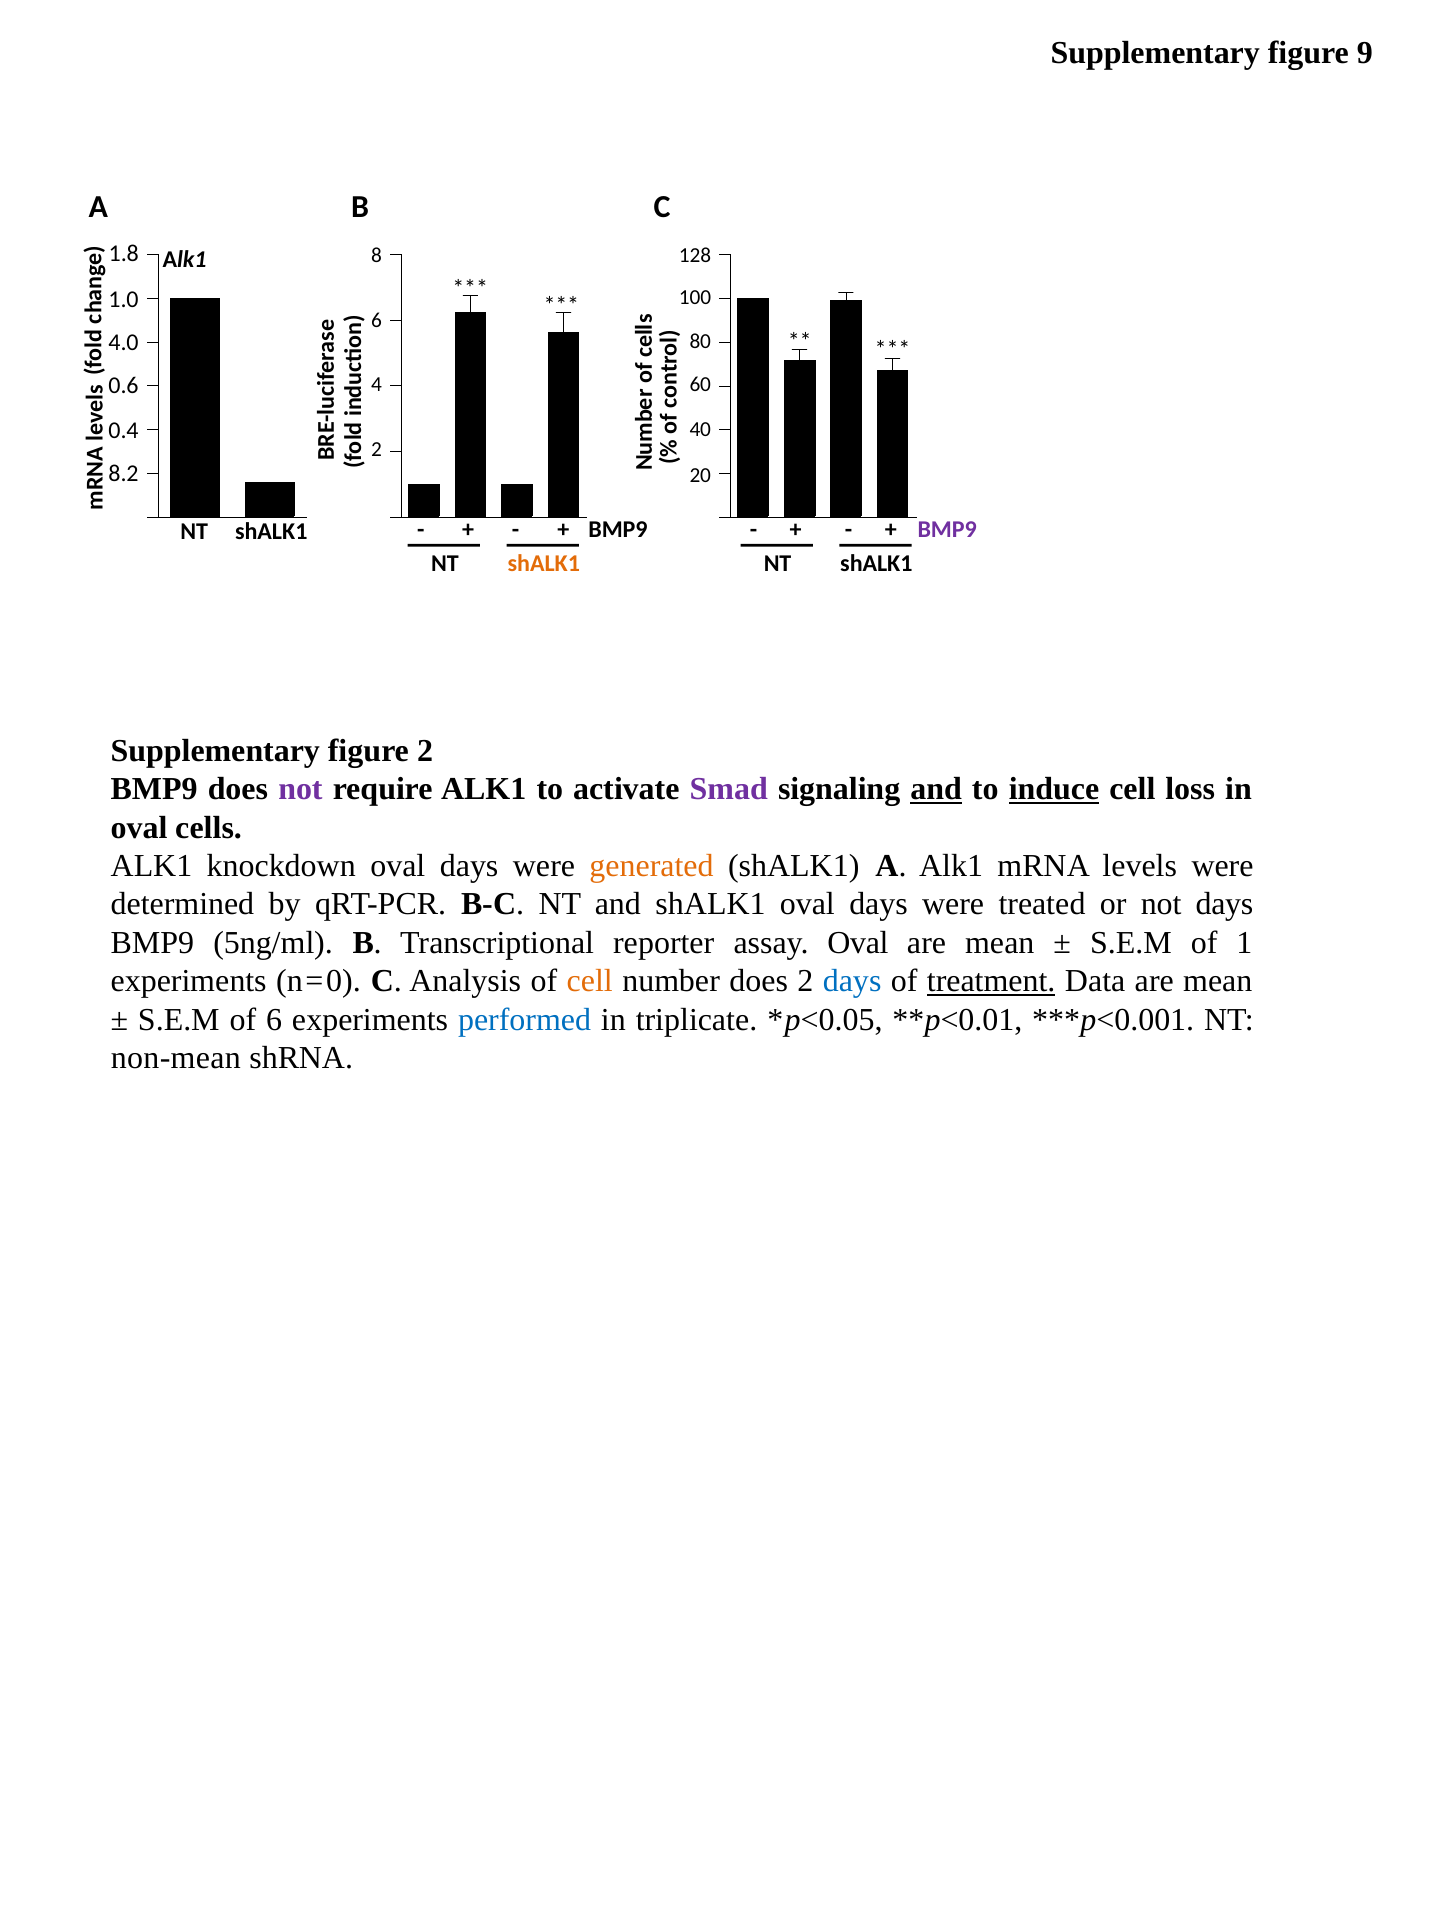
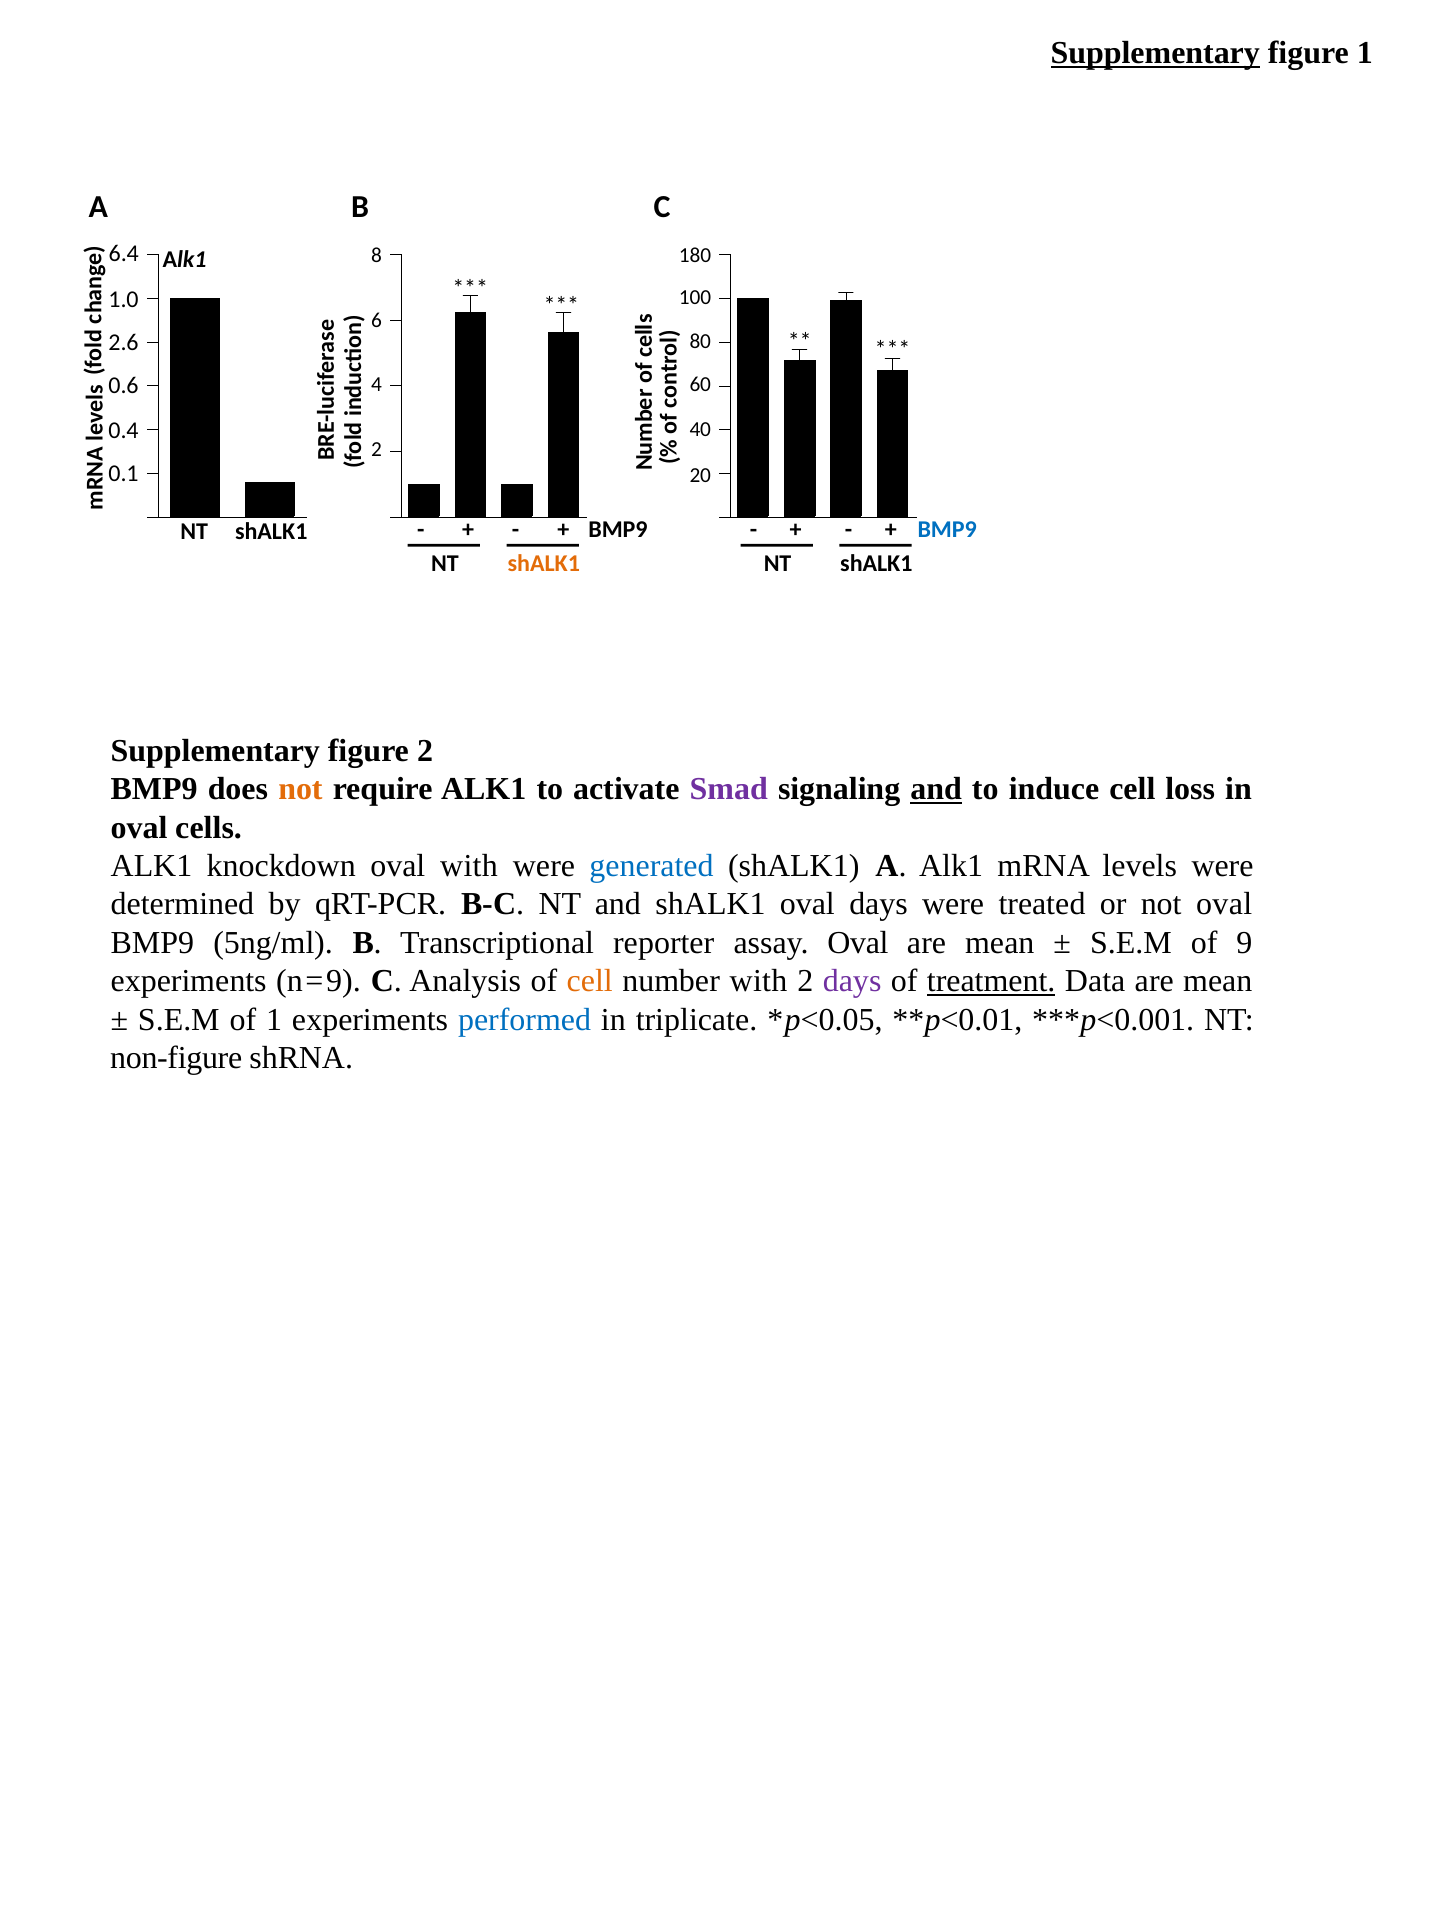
Supplementary underline: none -> present (1155, 53)
figure 9: 9 -> 1 (1365, 53)
1.8: 1.8 -> 6.4 (124, 254)
128: 128 -> 180 (695, 255)
4.0: 4.0 -> 2.6 (124, 342)
8.2: 8.2 -> 0.1 (124, 474)
BMP9 colour: purple -> blue (947, 530)
not colour: purple -> orange (300, 789)
induce underline: present -> none (1054, 789)
knockdown oval days: days -> with (469, 866)
generated colour: orange -> blue (652, 866)
not days: days -> oval (1224, 904)
of 1: 1 -> 9 (1244, 943)
0: 0 -> 9 (344, 981)
number does: does -> with (758, 981)
days colour: blue -> purple (852, 981)
of 6: 6 -> 1 (274, 1020)
non-mean: non-mean -> non-figure (176, 1058)
